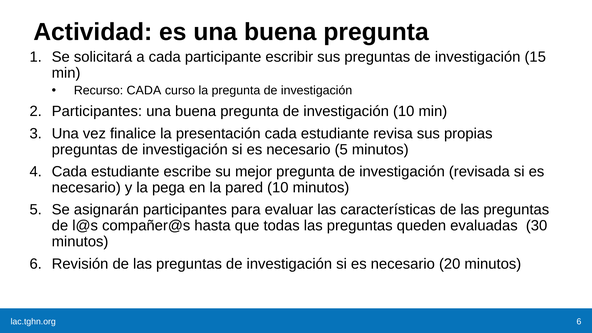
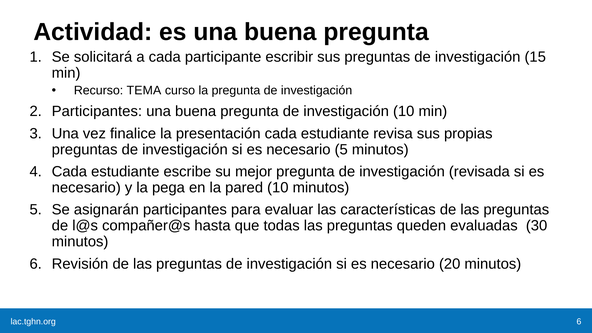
Recurso CADA: CADA -> TEMA (144, 91)
